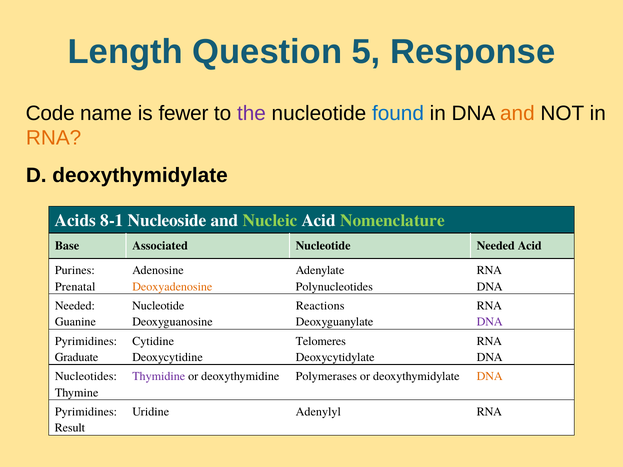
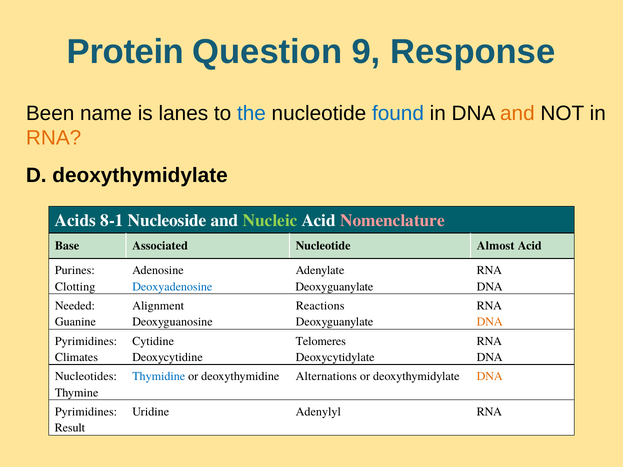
Length: Length -> Protein (125, 52)
5: 5 -> 9 (366, 52)
Code: Code -> Been (50, 113)
fewer: fewer -> lanes (183, 113)
the colour: purple -> blue (251, 113)
Nomenclature colour: light green -> pink (392, 221)
Nucleotide Needed: Needed -> Almost (496, 246)
Prenatal: Prenatal -> Clotting (75, 287)
Deoxyadenosine colour: orange -> blue (172, 287)
Polynucleotides: Polynucleotides -> Deoxyguanylate (334, 287)
Nucleotide: Nucleotide -> Alignment (158, 306)
DNA colour: purple -> orange (490, 322)
Graduate: Graduate -> Climates (76, 357)
Thymidine colour: purple -> blue (159, 377)
Polymerases: Polymerases -> Alternations (326, 377)
